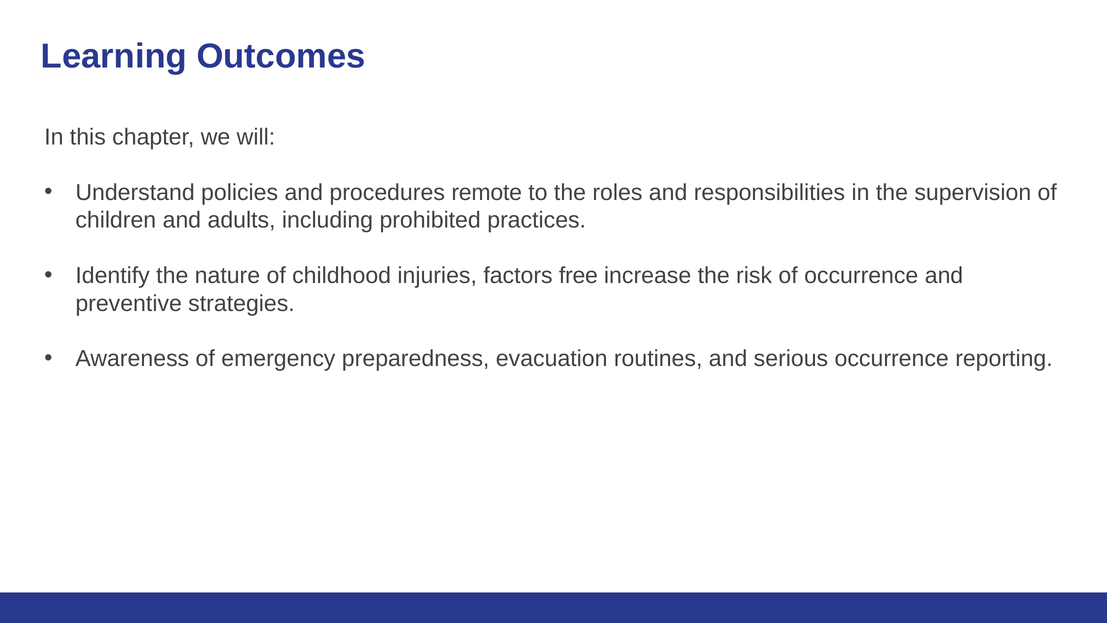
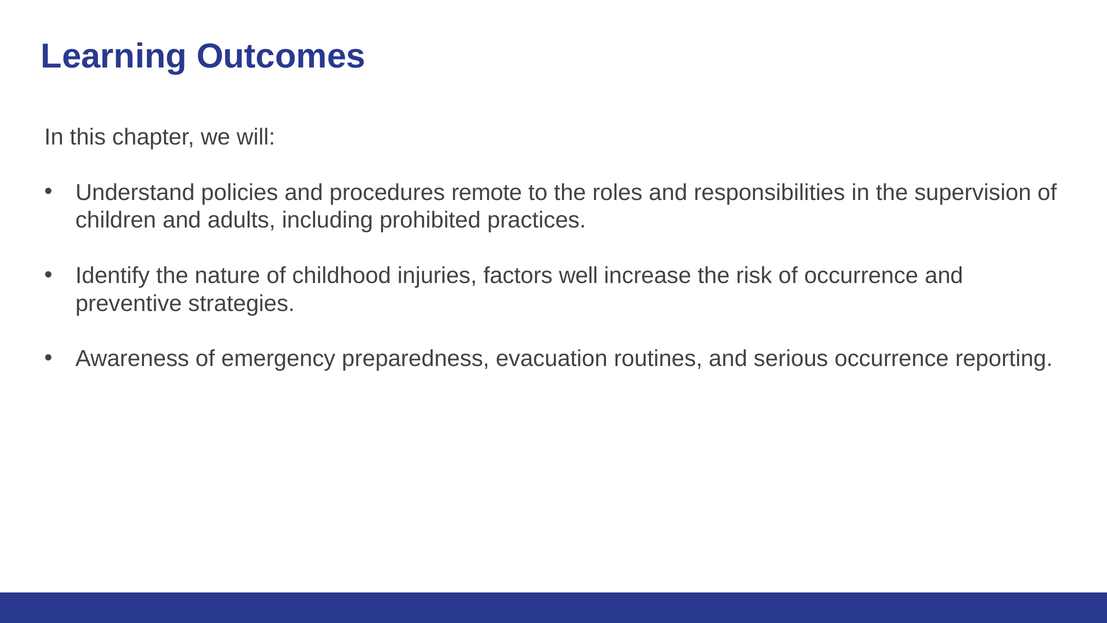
free: free -> well (578, 276)
